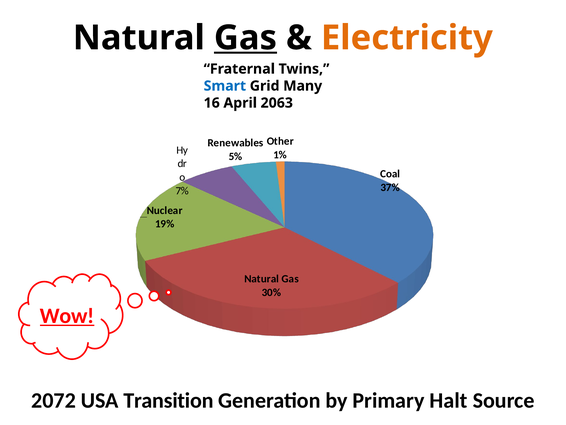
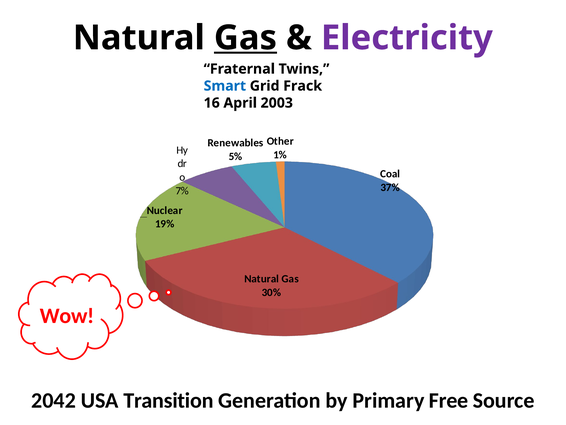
Electricity colour: orange -> purple (407, 38)
Many: Many -> Frack (303, 86)
2063: 2063 -> 2003 (277, 103)
Wow underline: present -> none (67, 316)
2072: 2072 -> 2042 (54, 400)
Halt: Halt -> Free (449, 400)
